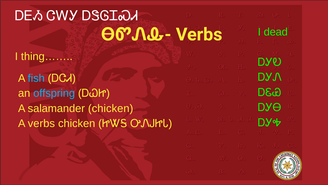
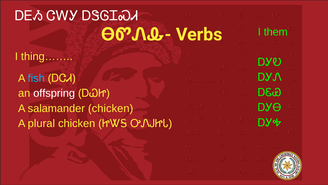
dead: dead -> them (276, 32)
offspring colour: light blue -> white (54, 93)
A verbs: verbs -> plural (41, 123)
